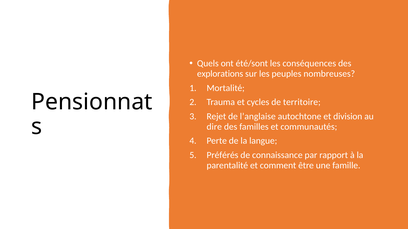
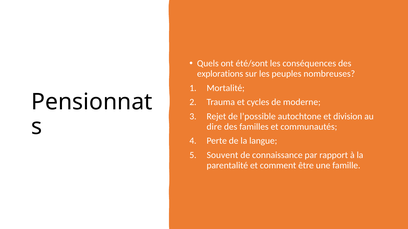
territoire: territoire -> moderne (302, 102)
l’anglaise: l’anglaise -> l’possible (258, 117)
Préférés: Préférés -> Souvent (222, 156)
